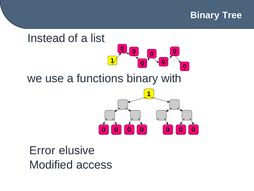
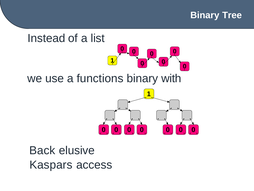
Error: Error -> Back (42, 150)
Modified: Modified -> Kaspars (51, 164)
